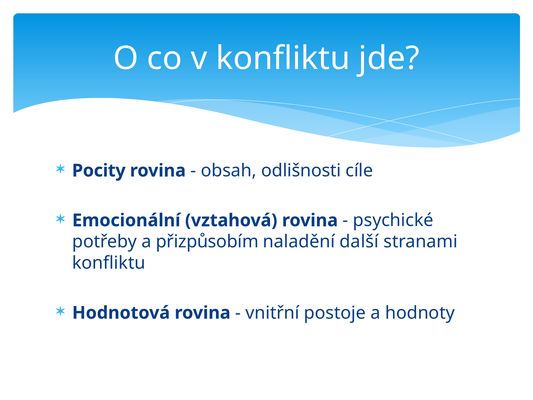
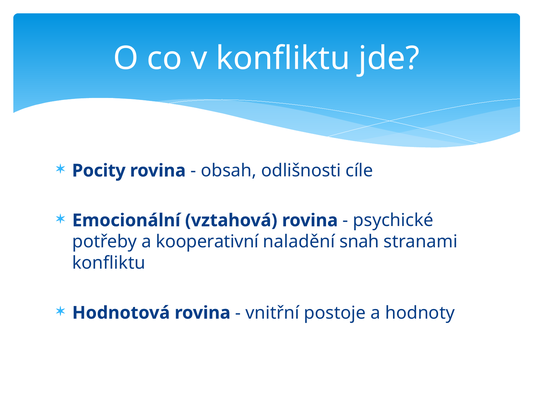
přizpůsobím: přizpůsobím -> kooperativní (207, 242)
další: další -> snah (359, 242)
